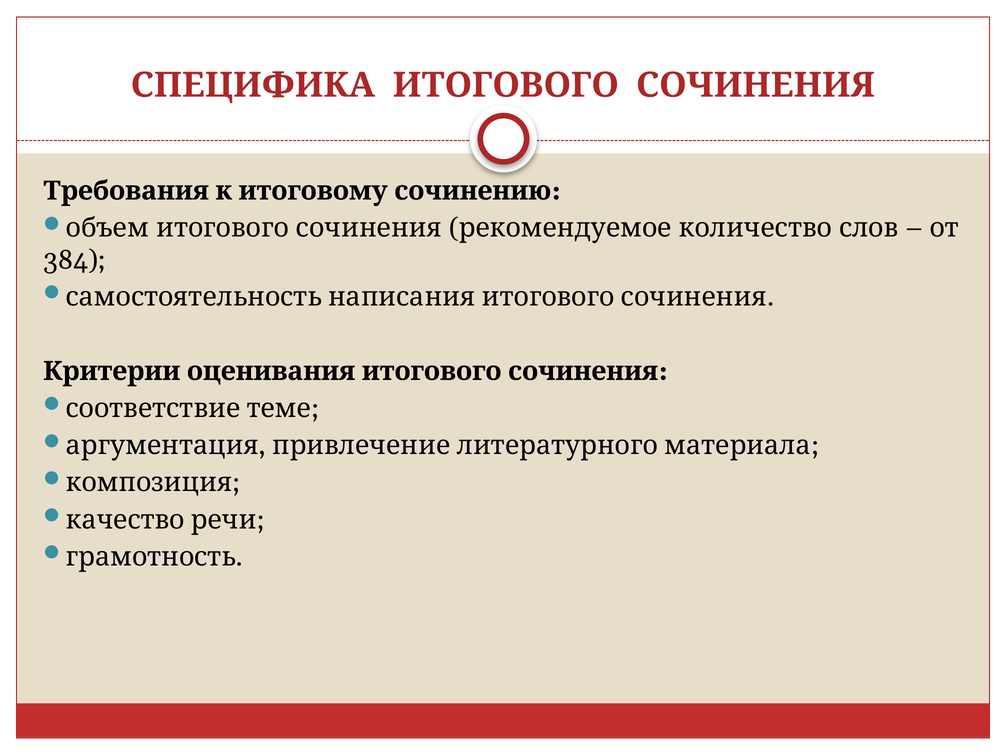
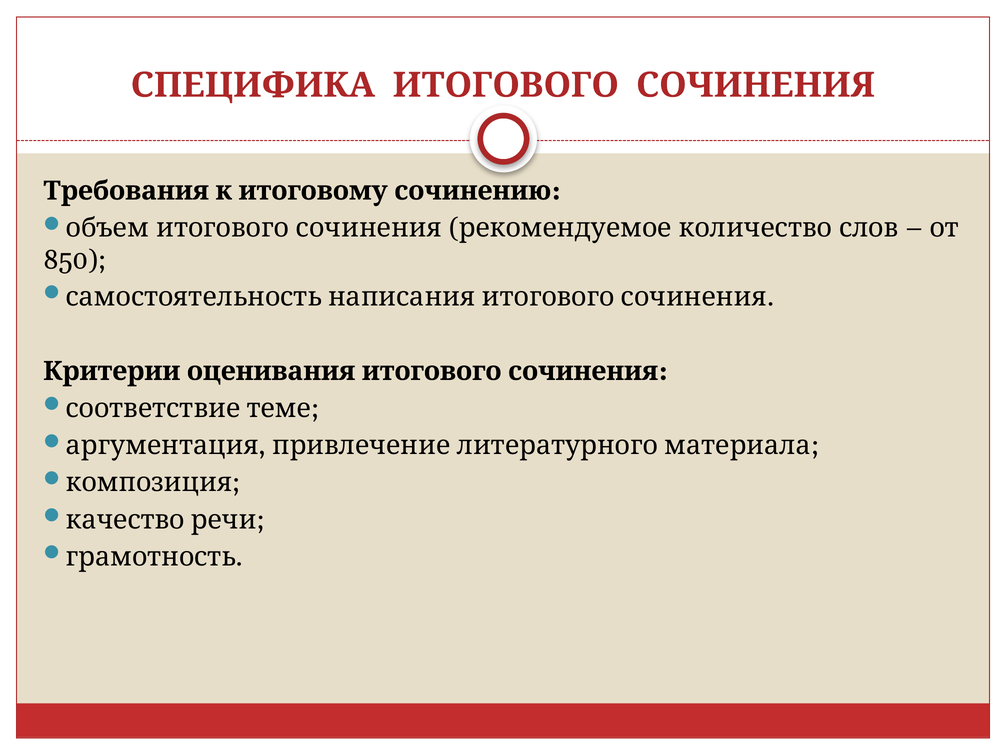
384: 384 -> 850 (75, 260)
